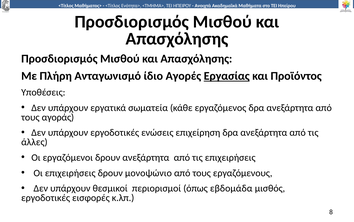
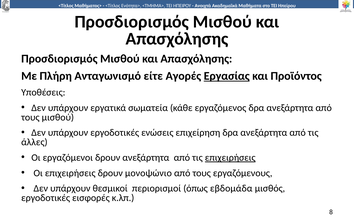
ίδιο: ίδιο -> είτε (153, 76)
τους αγοράς: αγοράς -> μισθού (58, 117)
επιχειρήσεις underline: none -> present (230, 157)
